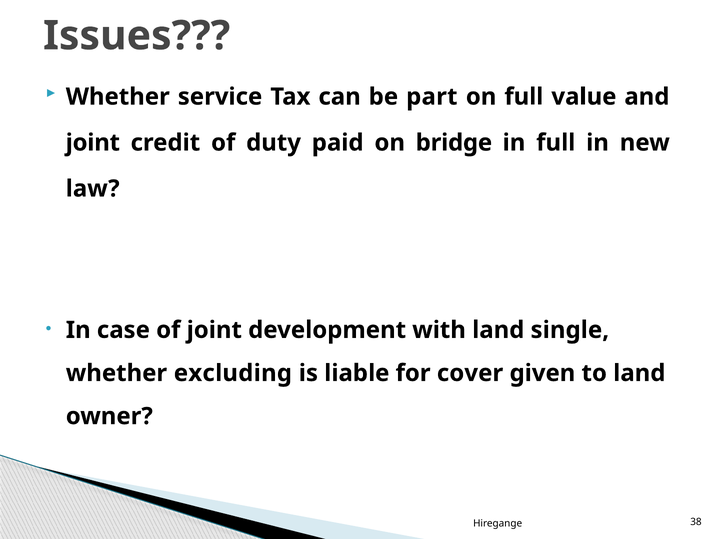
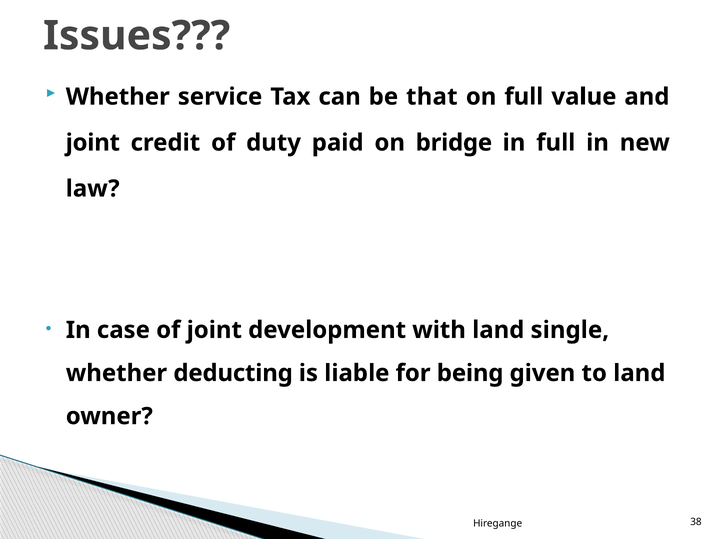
part: part -> that (432, 97)
excluding: excluding -> deducting (233, 373)
cover: cover -> being (470, 373)
